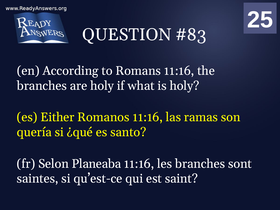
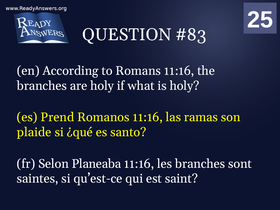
Either: Either -> Prend (57, 117)
quería: quería -> plaide (34, 132)
